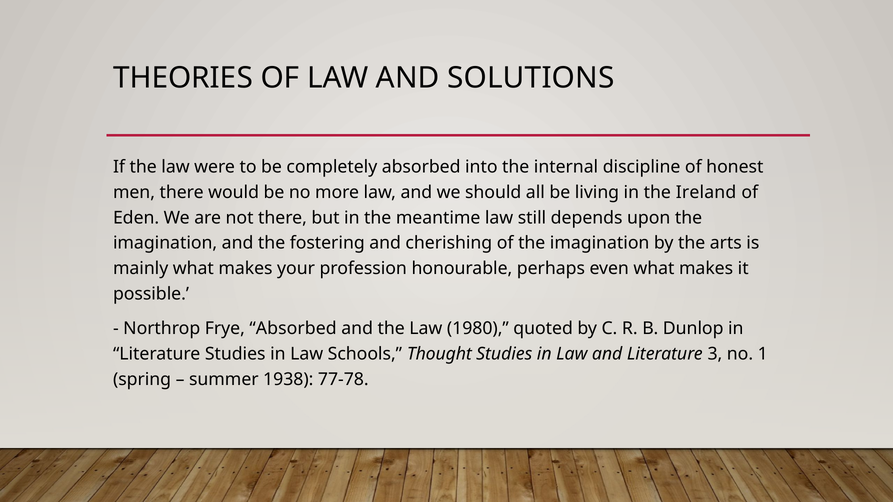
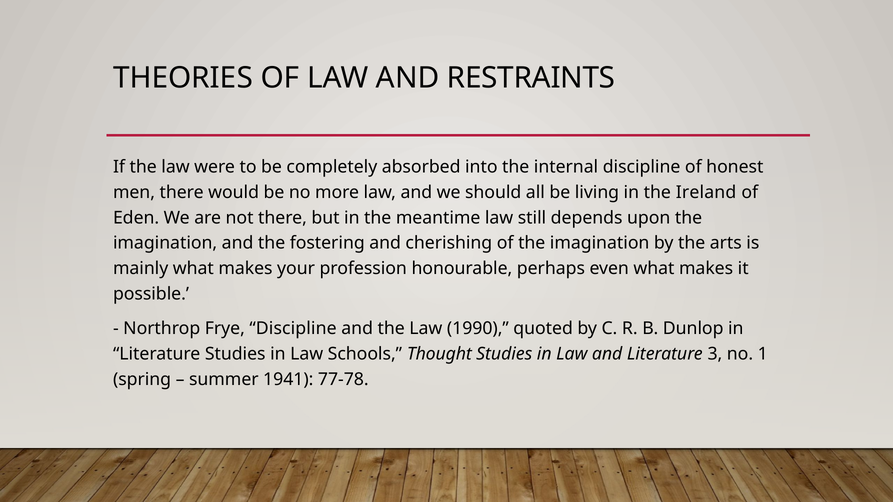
SOLUTIONS: SOLUTIONS -> RESTRAINTS (531, 78)
Frye Absorbed: Absorbed -> Discipline (293, 329)
1980: 1980 -> 1990 (478, 329)
1938: 1938 -> 1941 (288, 380)
